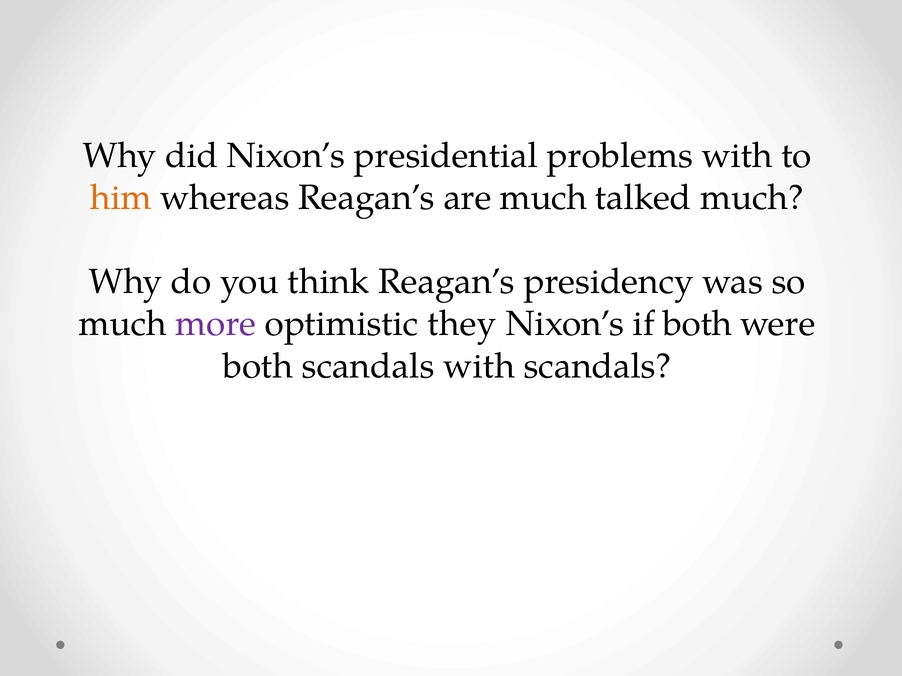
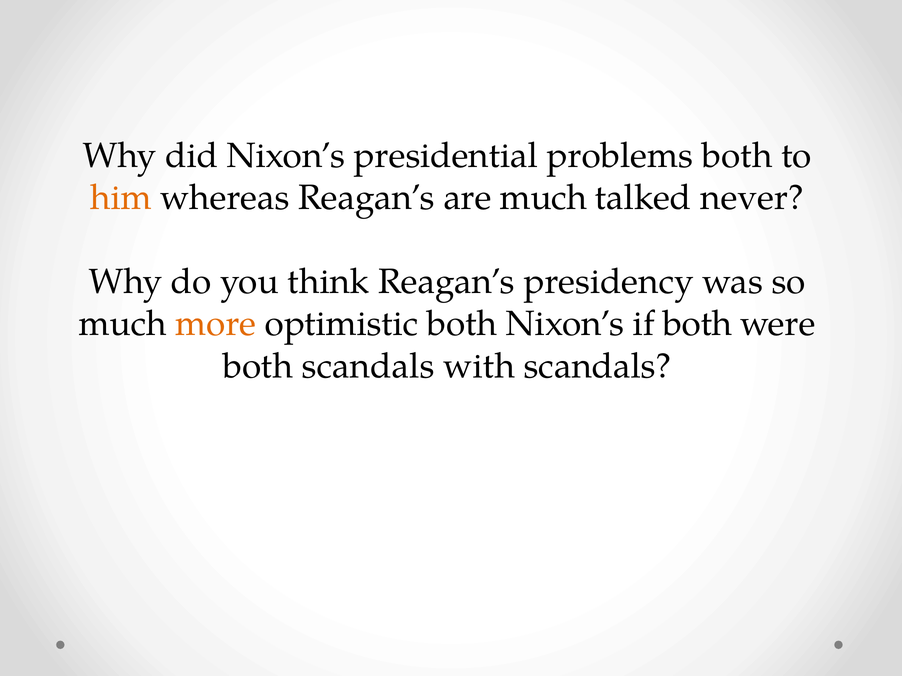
problems with: with -> both (737, 156)
talked much: much -> never (752, 198)
more colour: purple -> orange (216, 324)
optimistic they: they -> both (462, 324)
